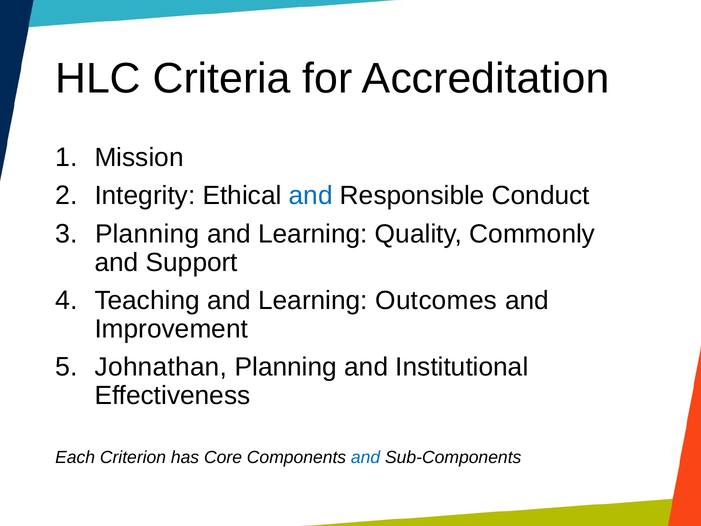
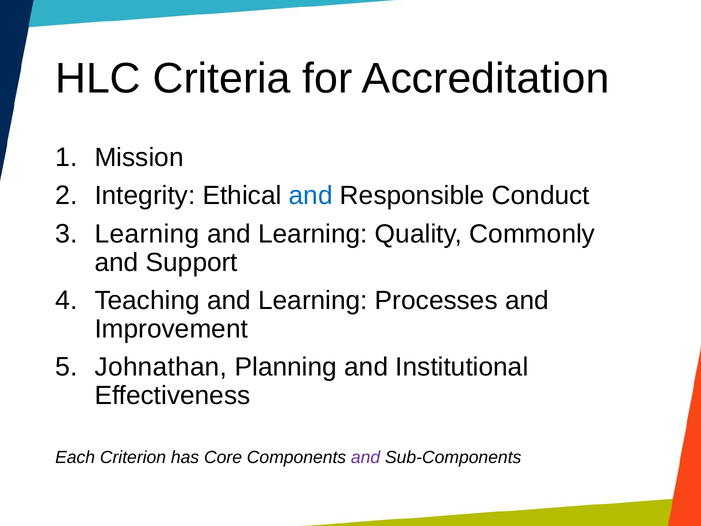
Planning: Planning -> Learning (147, 234)
Outcomes: Outcomes -> Processes (436, 300)
and colour: blue -> purple (366, 457)
